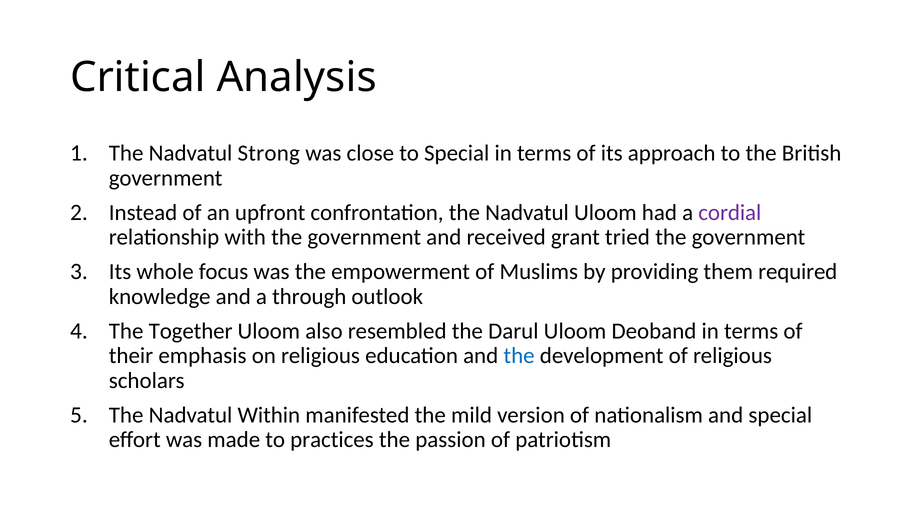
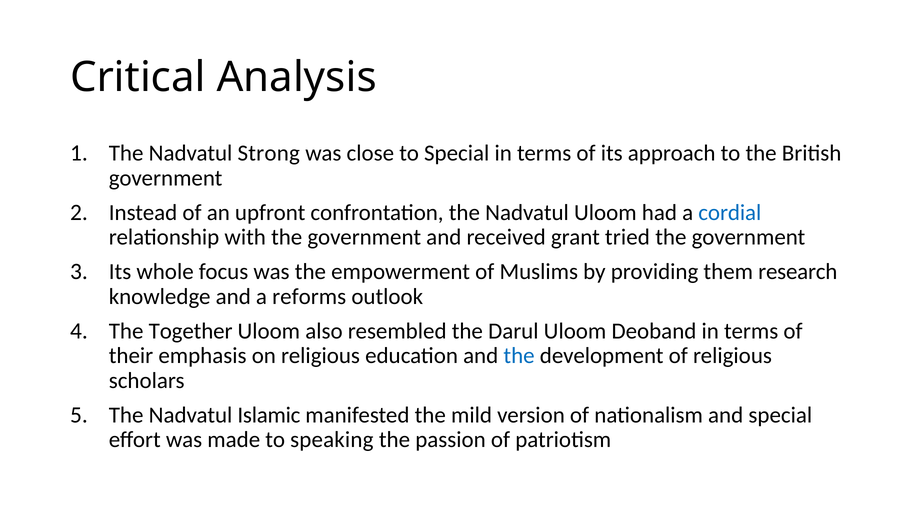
cordial colour: purple -> blue (730, 213)
required: required -> research (798, 272)
through: through -> reforms (309, 296)
Within: Within -> Islamic (269, 415)
practices: practices -> speaking (332, 440)
